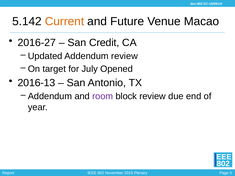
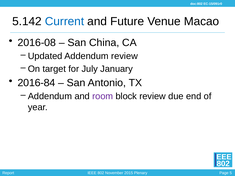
Current colour: orange -> blue (65, 21)
2016-27: 2016-27 -> 2016-08 (37, 43)
Credit: Credit -> China (104, 43)
Opened: Opened -> January (117, 69)
2016-13: 2016-13 -> 2016-84 (36, 83)
